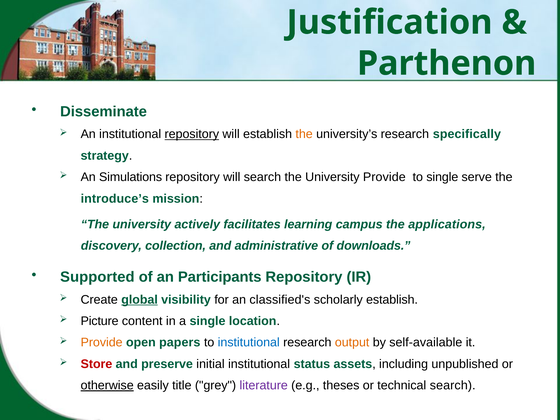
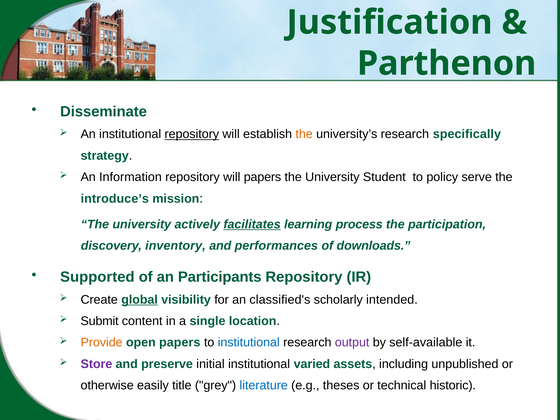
Simulations: Simulations -> Information (130, 177)
will search: search -> papers (262, 177)
University Provide: Provide -> Student (384, 177)
to single: single -> policy (442, 177)
facilitates underline: none -> present (252, 224)
campus: campus -> process (359, 224)
applications: applications -> participation (447, 224)
collection: collection -> inventory (175, 246)
administrative: administrative -> performances (276, 246)
scholarly establish: establish -> intended (392, 300)
Picture: Picture -> Submit (100, 321)
output colour: orange -> purple (352, 343)
Store colour: red -> purple (96, 364)
status: status -> varied (312, 364)
otherwise underline: present -> none (107, 385)
literature colour: purple -> blue (264, 385)
technical search: search -> historic (453, 385)
